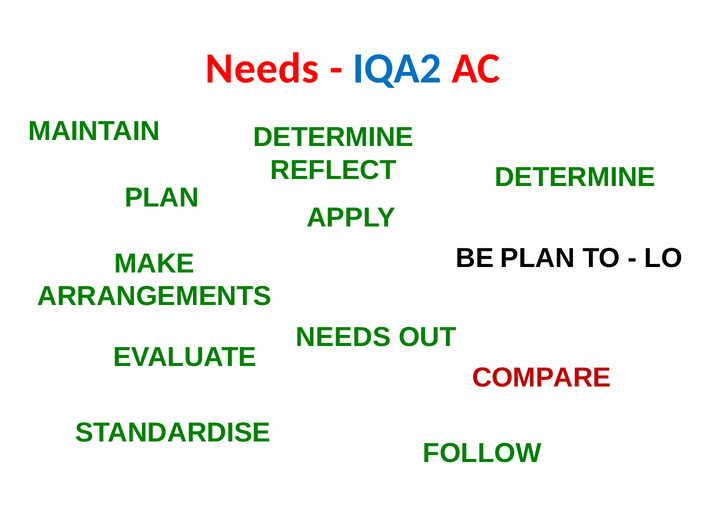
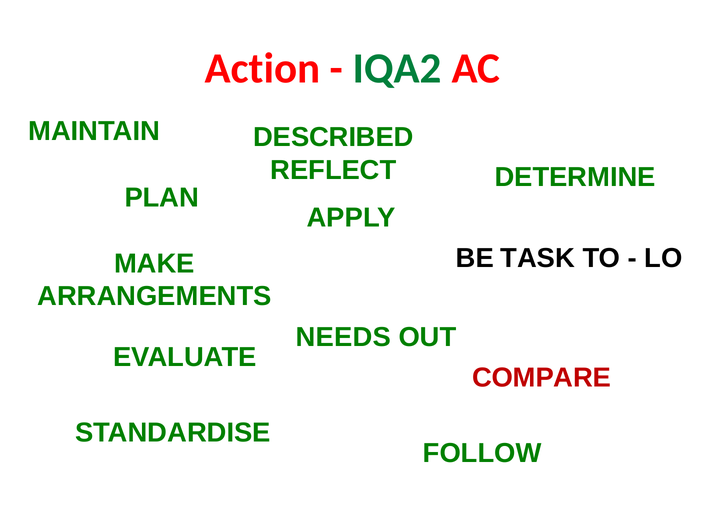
Needs: Needs -> Action (262, 68)
IQA2 colour: blue -> green (397, 68)
MAINTAIN DETERMINE: DETERMINE -> DESCRIBED (333, 137)
BE PLAN: PLAN -> TASK (538, 258)
